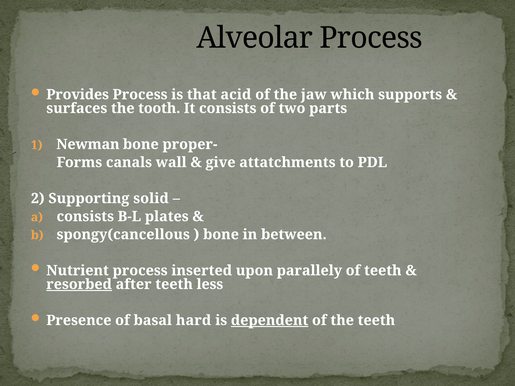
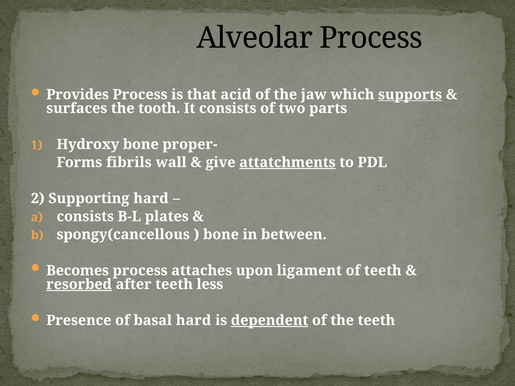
supports underline: none -> present (410, 95)
Newman: Newman -> Hydroxy (88, 144)
canals: canals -> fibrils (129, 162)
attatchments underline: none -> present (287, 162)
Supporting solid: solid -> hard (151, 199)
Nutrient: Nutrient -> Becomes (78, 271)
inserted: inserted -> attaches (202, 271)
parallely: parallely -> ligament (309, 271)
